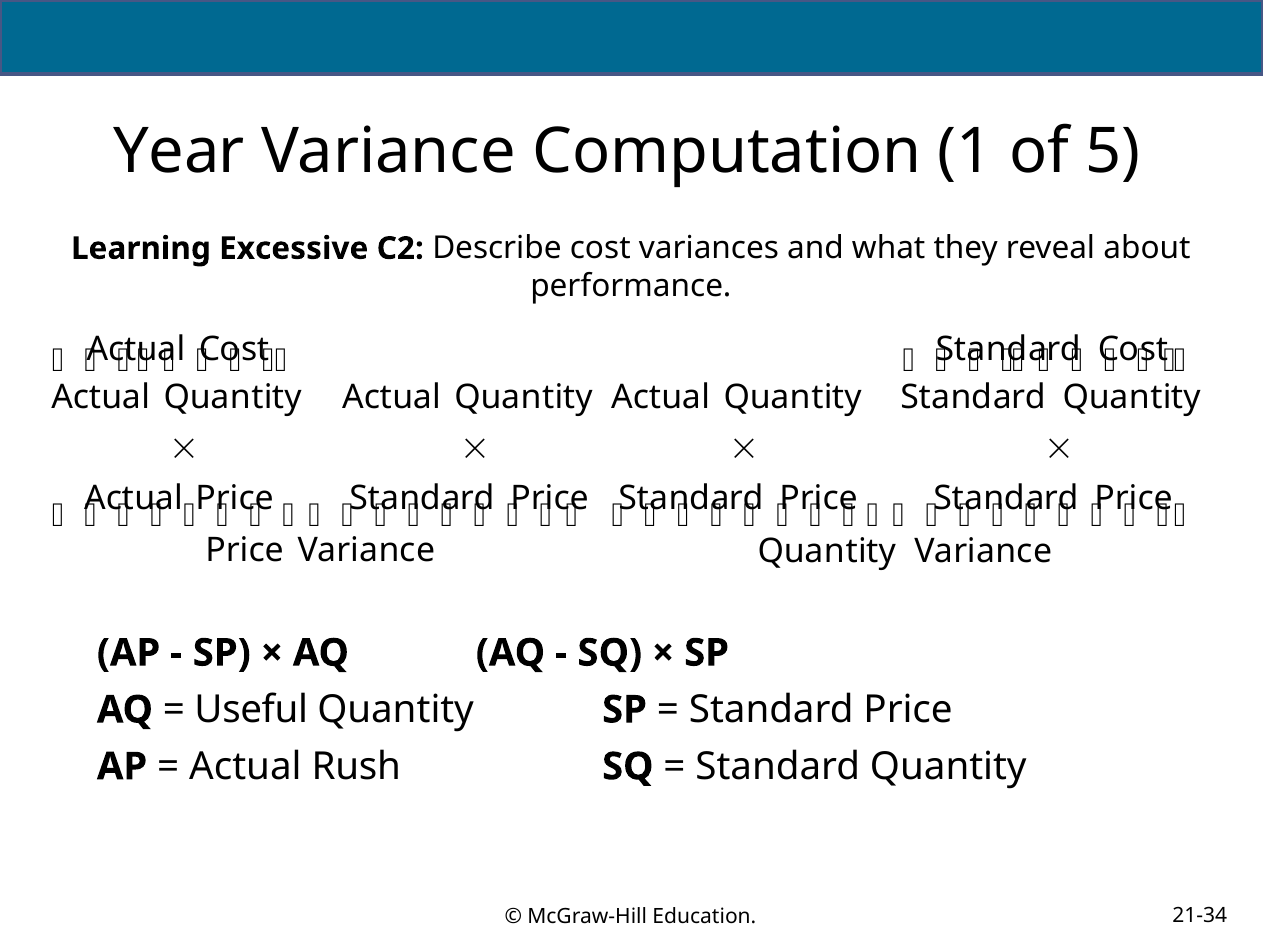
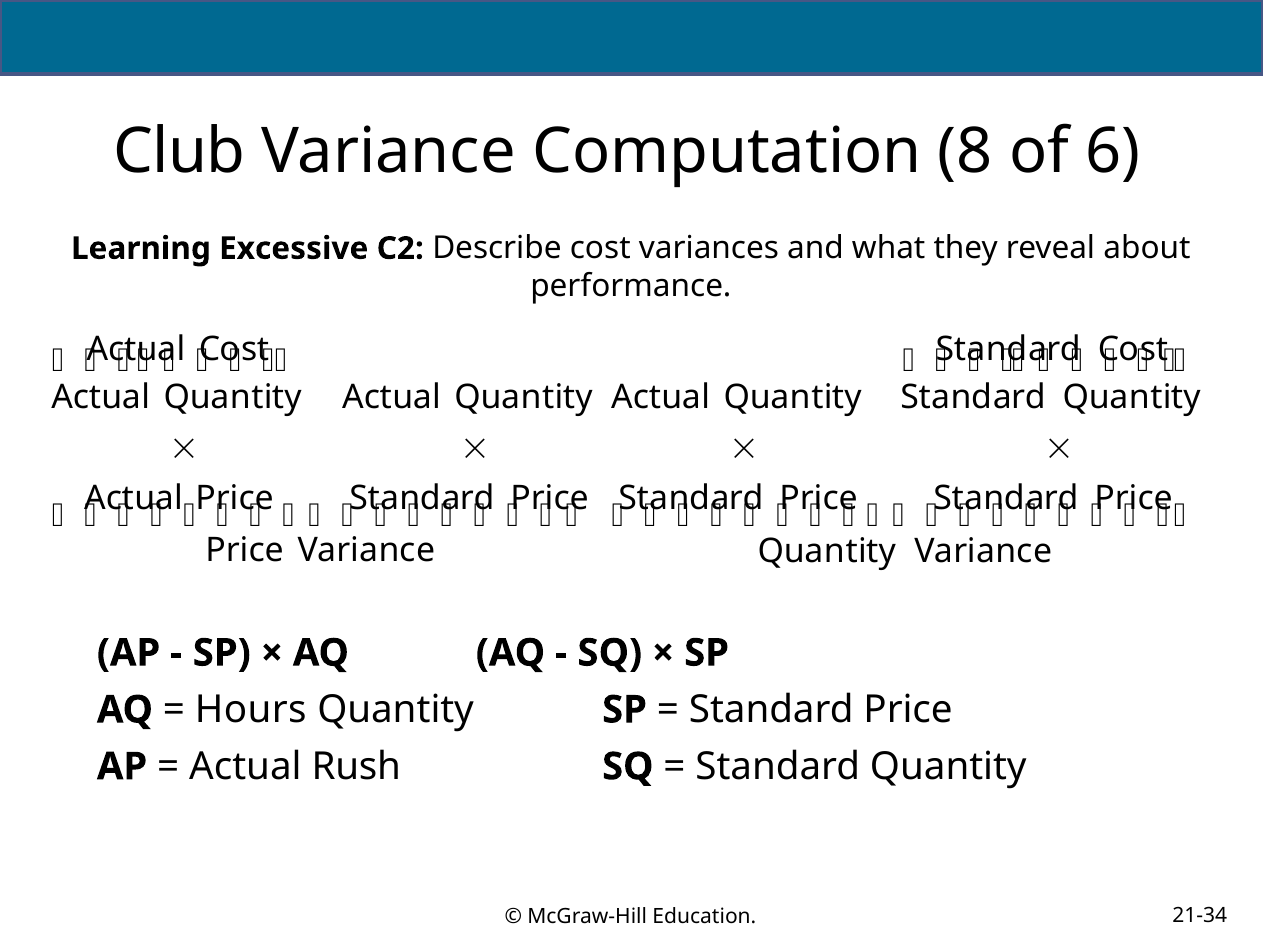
Year: Year -> Club (179, 152)
1: 1 -> 8 (966, 152)
5: 5 -> 6 (1113, 152)
Useful: Useful -> Hours (251, 710)
